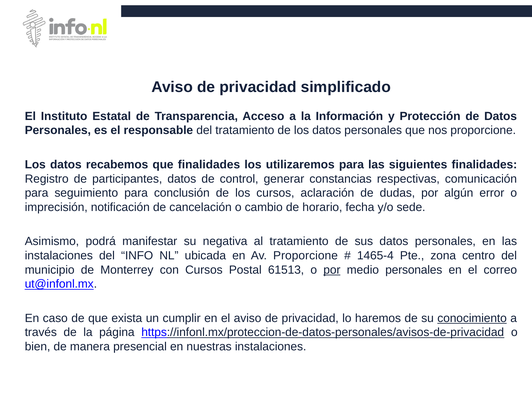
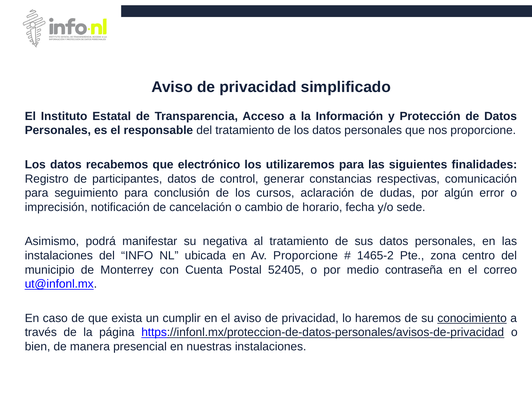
que finalidades: finalidades -> electrónico (209, 165)
1465-4: 1465-4 -> 1465-2 (375, 256)
con Cursos: Cursos -> Cuenta (204, 270)
61513: 61513 -> 52405 (286, 270)
por underline: present -> none (332, 270)
medio personales: personales -> contraseña (414, 270)
